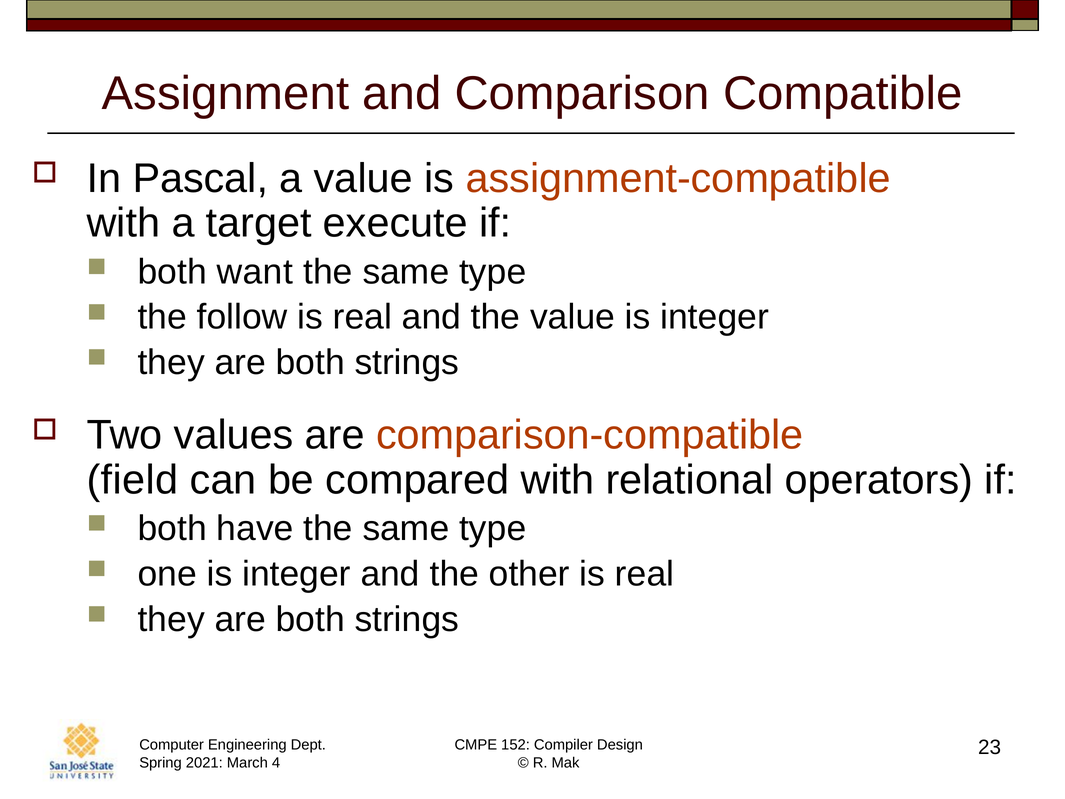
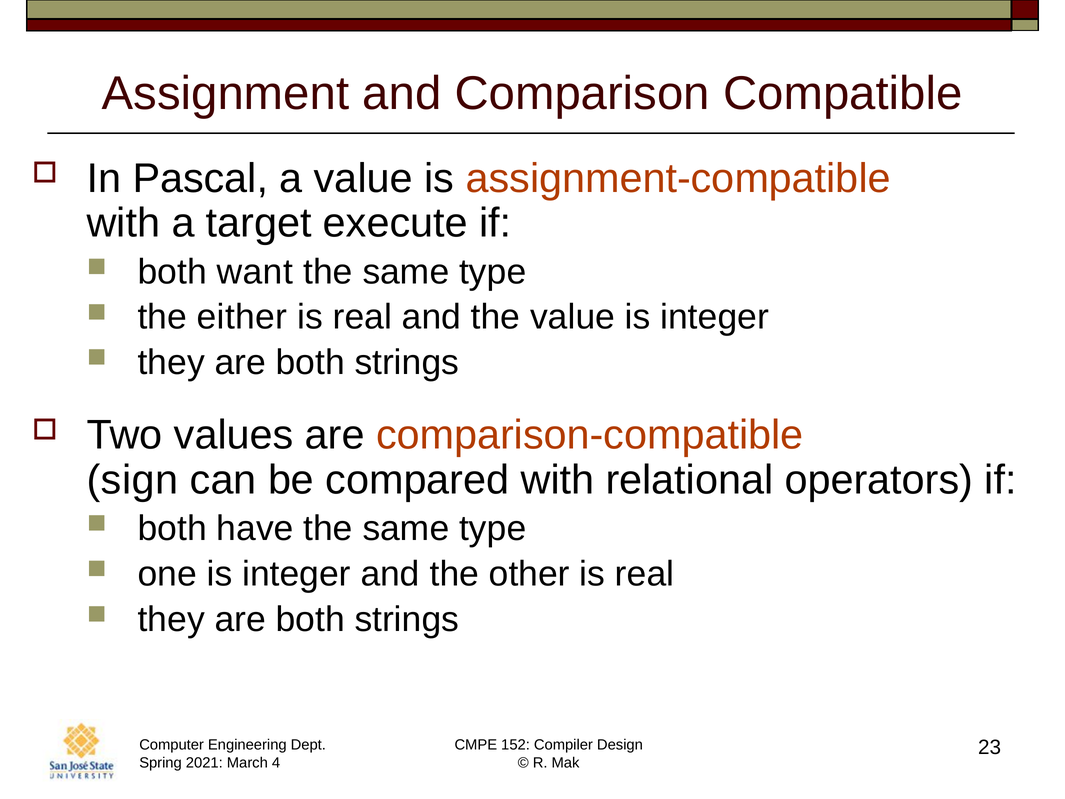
follow: follow -> either (242, 317)
field: field -> sign (132, 480)
